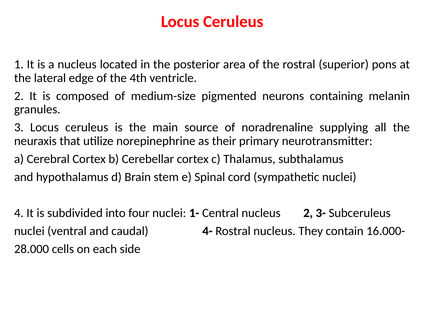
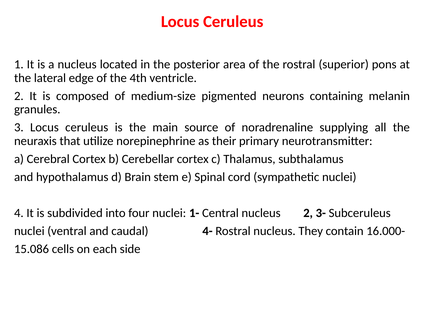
28.000: 28.000 -> 15.086 (32, 249)
